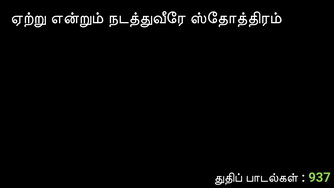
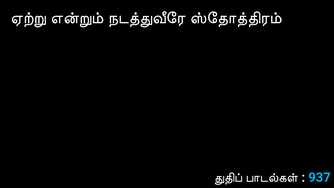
937 colour: light green -> light blue (320, 177)
